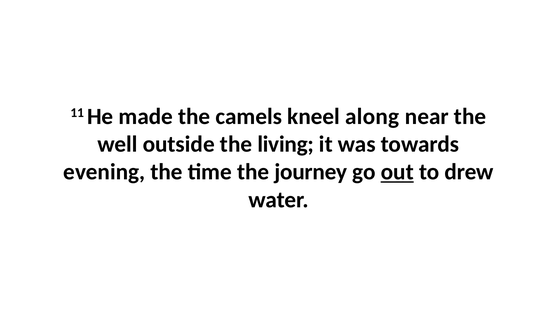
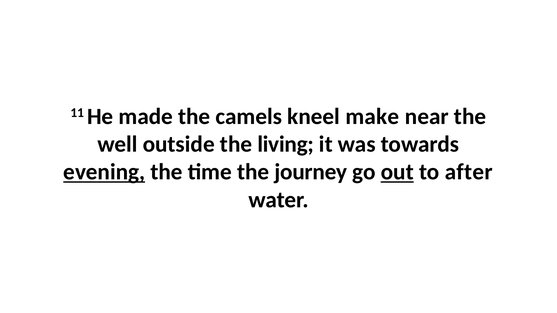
along: along -> make (372, 116)
evening underline: none -> present (104, 172)
drew: drew -> after (469, 172)
